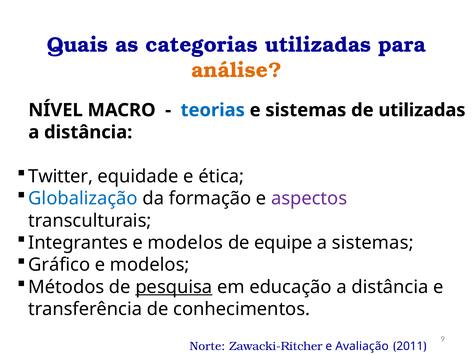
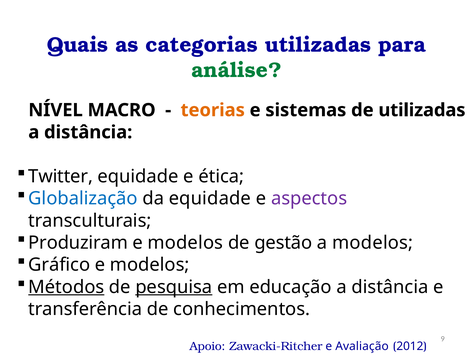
análise colour: orange -> green (237, 70)
teorias colour: blue -> orange (213, 110)
da formação: formação -> equidade (210, 198)
Integrantes: Integrantes -> Produziram (78, 243)
equipe: equipe -> gestão (283, 243)
a sistemas: sistemas -> modelos (373, 243)
Métodos underline: none -> present (66, 287)
Norte: Norte -> Apoio (207, 346)
2011: 2011 -> 2012 (410, 346)
